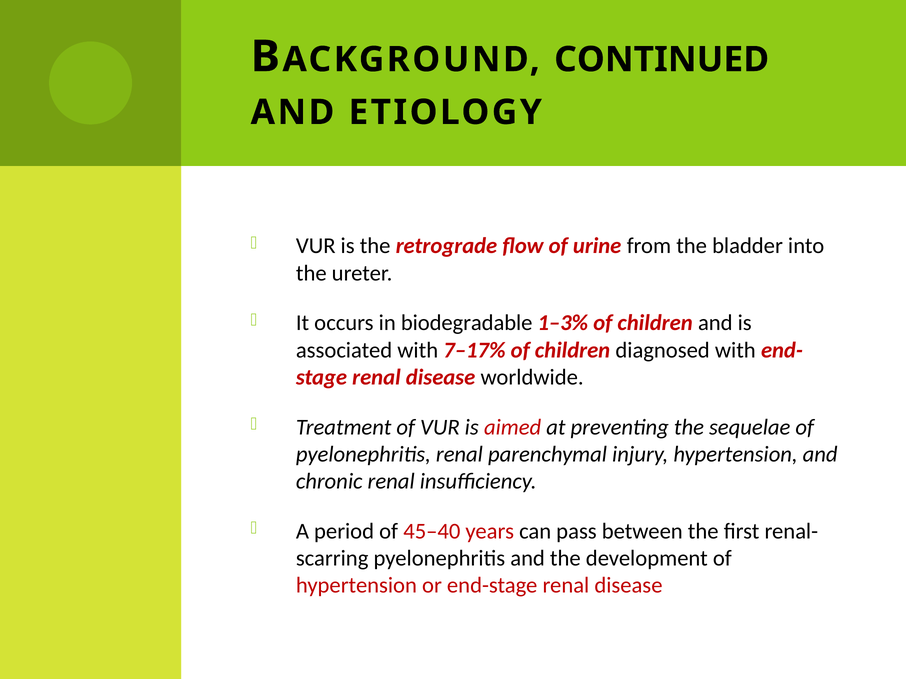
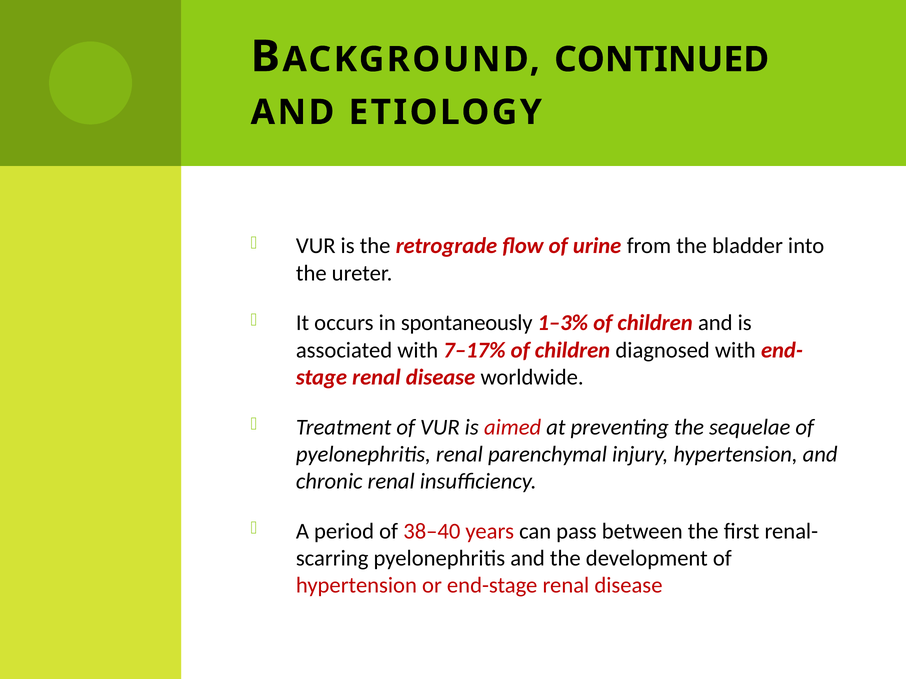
biodegradable: biodegradable -> spontaneously (467, 323)
45–40: 45–40 -> 38–40 (432, 532)
